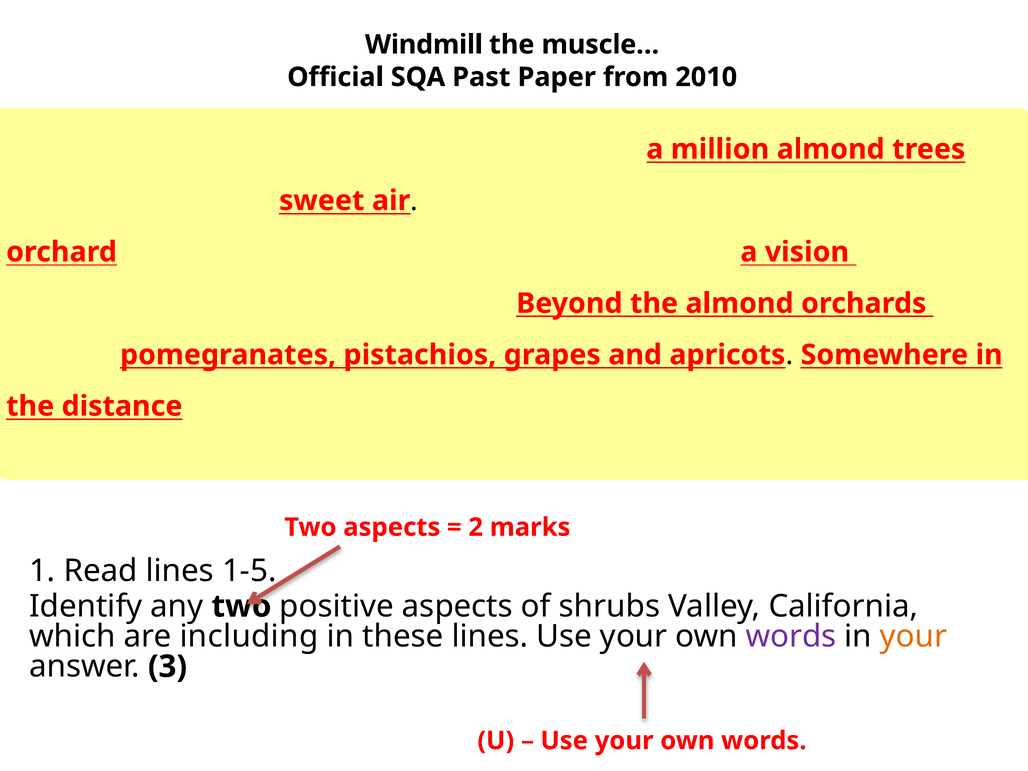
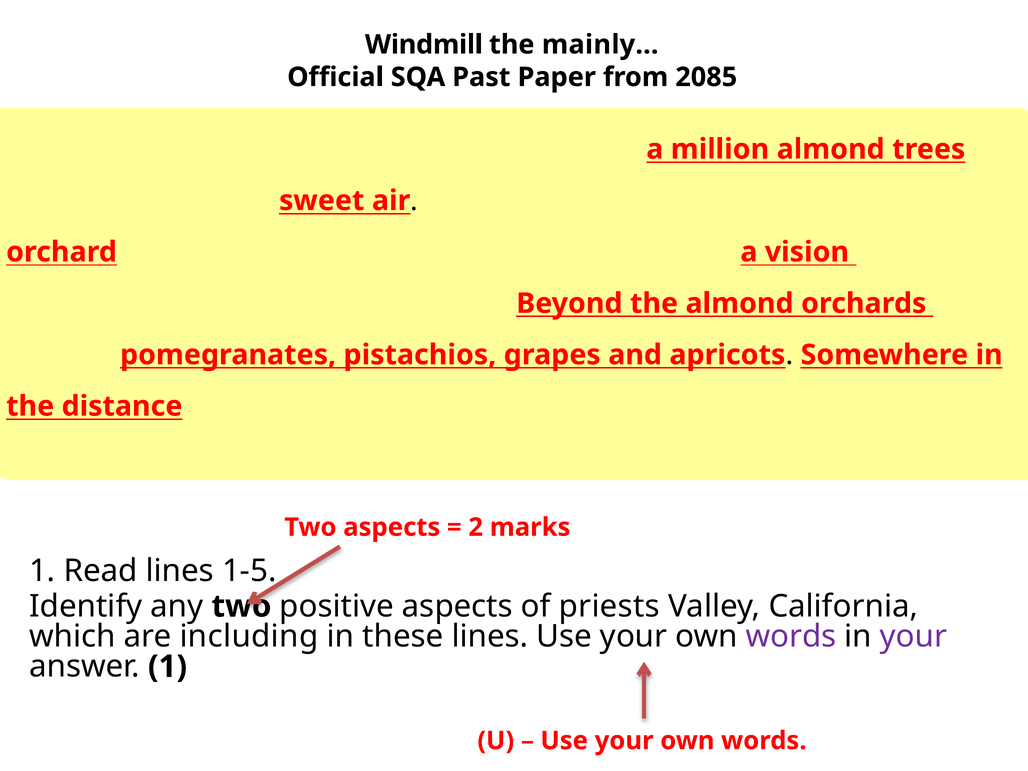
muscle…: muscle… -> mainly… (600, 45)
2010: 2010 -> 2085 (706, 77)
shrubs: shrubs -> priests (609, 606)
your colour: orange -> purple (913, 636)
answer 3: 3 -> 1 (168, 667)
